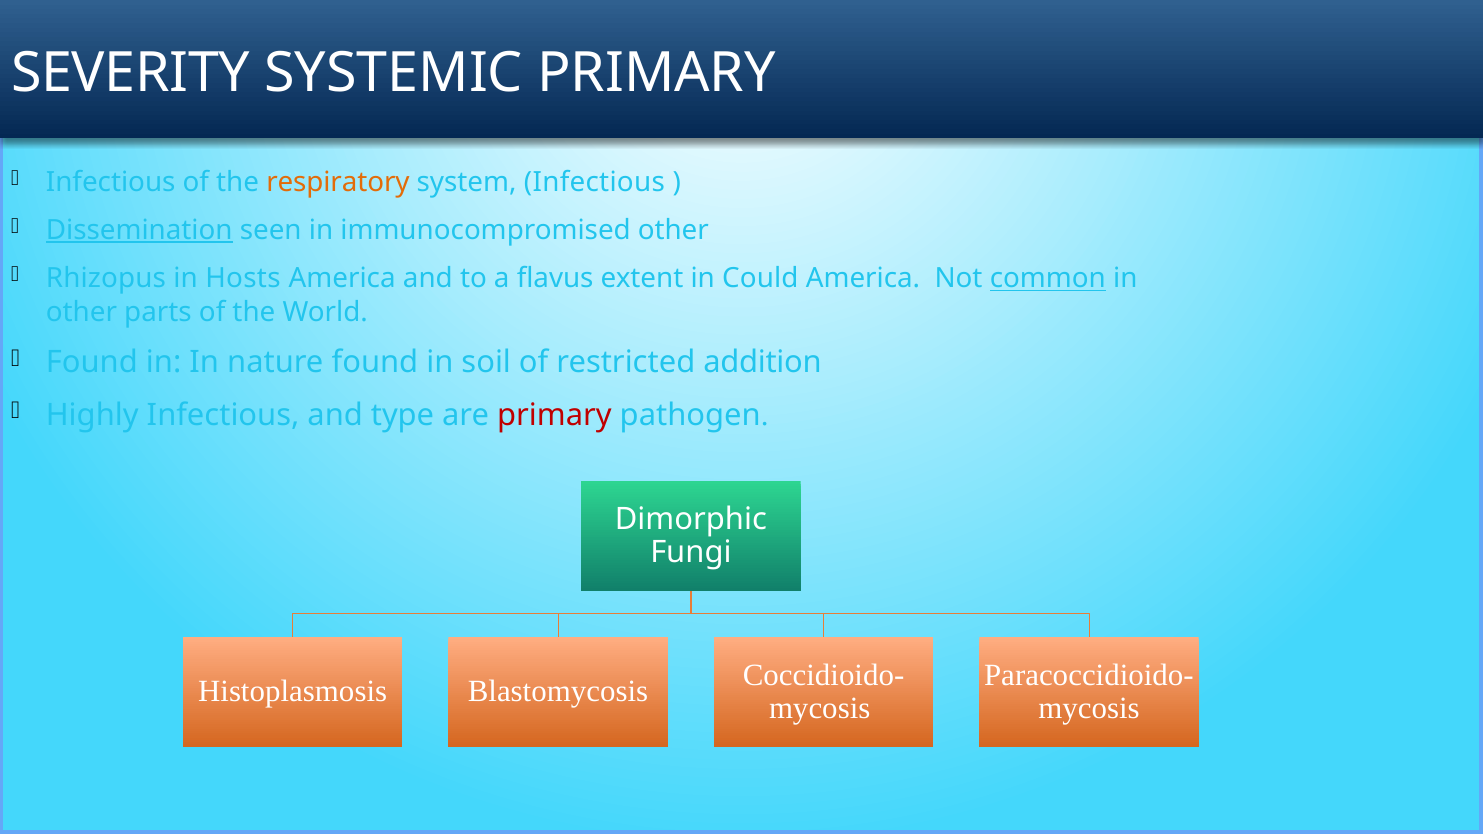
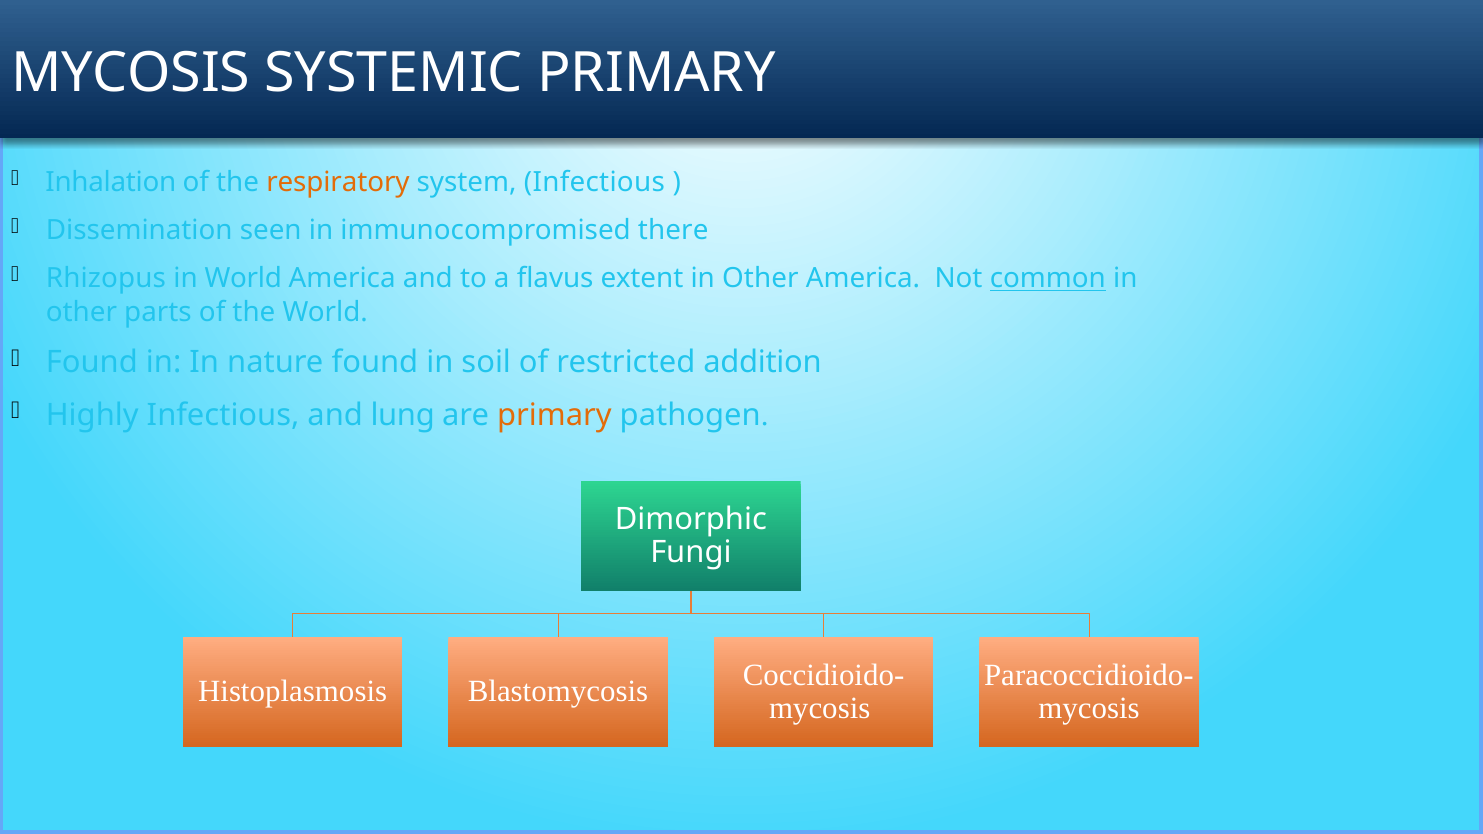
SEVERITY: SEVERITY -> MYCOSIS (131, 73)
Infectious: Infectious -> Inhalation (111, 182)
Dissemination underline: present -> none (139, 230)
immunocompromised other: other -> there (673, 230)
in Hosts: Hosts -> World (243, 279)
extent in Could: Could -> Other (760, 279)
type: type -> lung (403, 415)
primary colour: red -> orange (554, 415)
